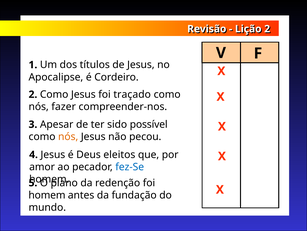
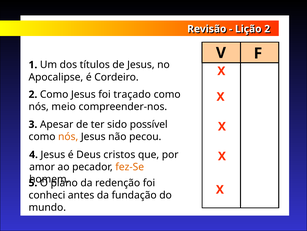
fazer: fazer -> meio (64, 106)
eleitos: eleitos -> cristos (119, 154)
fez-Se colour: blue -> orange (130, 166)
homem: homem -> conheci (47, 195)
